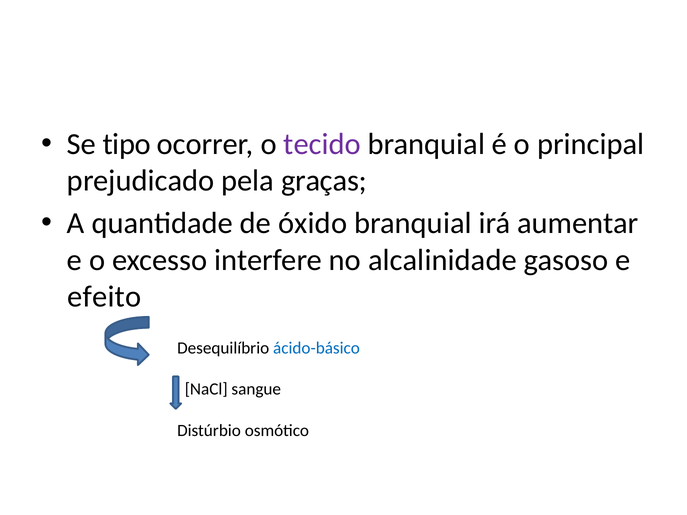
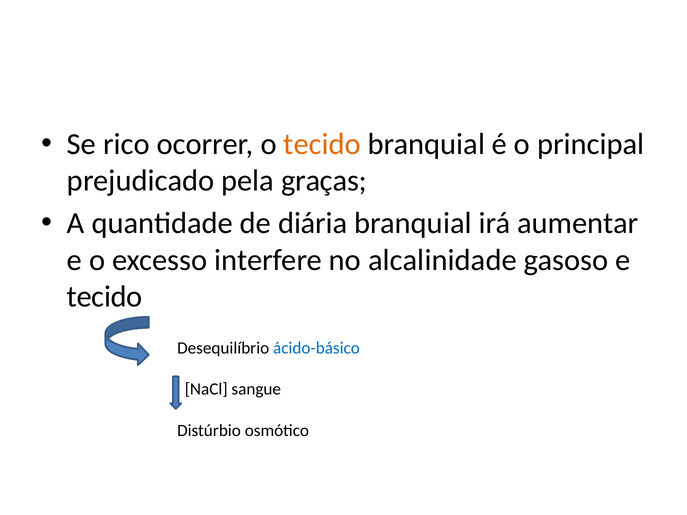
tipo: tipo -> rico (127, 144)
tecido colour: purple -> orange (322, 144)
óxido: óxido -> diária (313, 224)
efeito: efeito -> tecido (105, 297)
